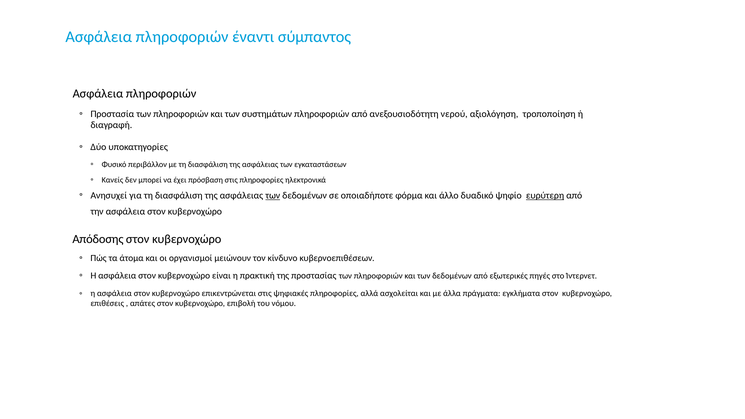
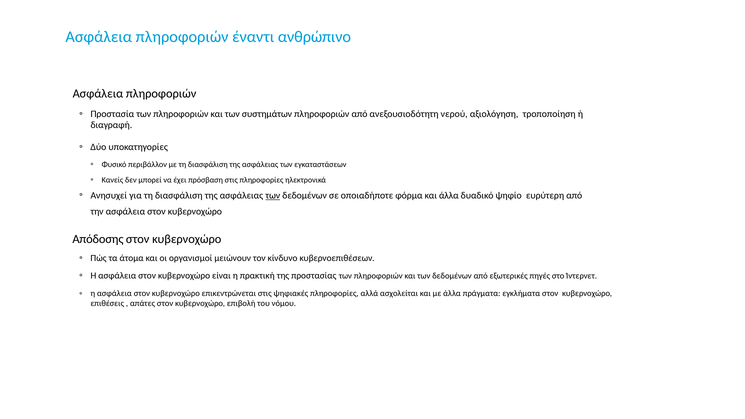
σύμπαντος: σύμπαντος -> ανθρώπινο (315, 37)
και άλλο: άλλο -> άλλα (449, 195)
ευρύτερη underline: present -> none (545, 195)
